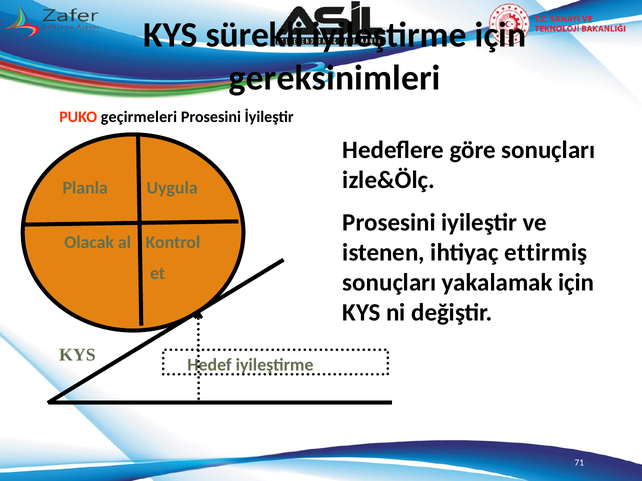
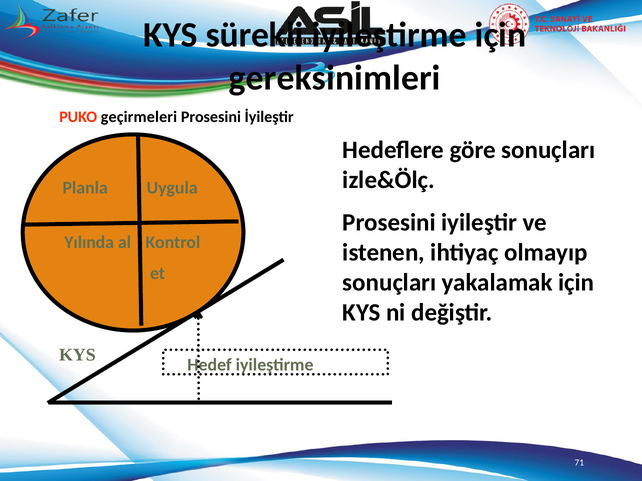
Olacak: Olacak -> Yılında (89, 243)
ettirmiş: ettirmiş -> olmayıp (546, 253)
